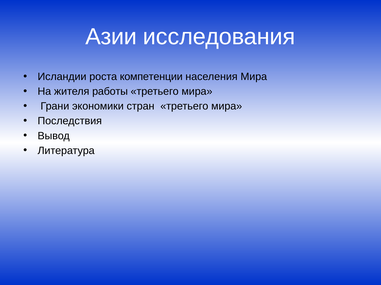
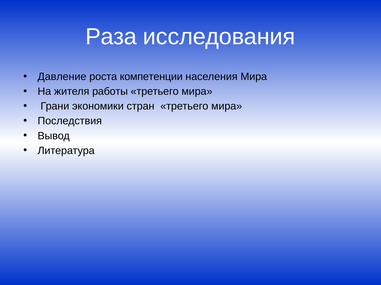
Азии: Азии -> Раза (111, 37)
Исландии: Исландии -> Давление (62, 77)
